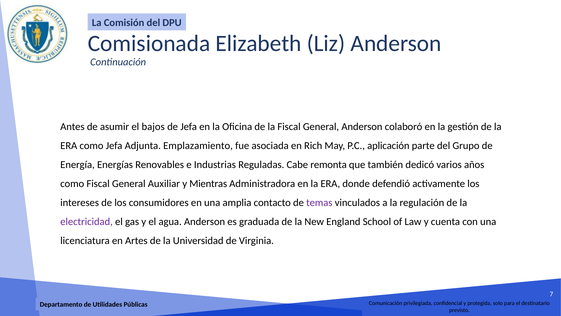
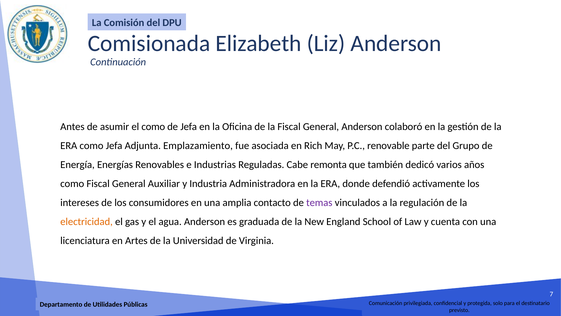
el bajos: bajos -> como (153, 127)
aplicación: aplicación -> renovable (388, 146)
Mientras: Mientras -> Industria (208, 183)
electricidad colour: purple -> orange (87, 221)
